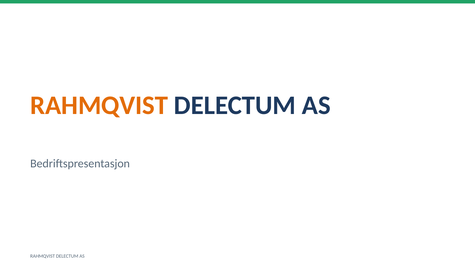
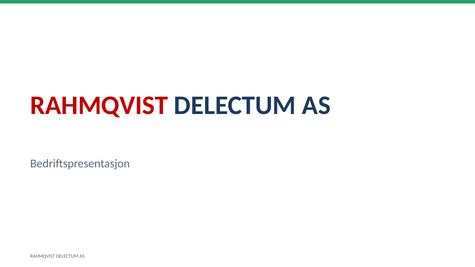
RAHMQVIST colour: orange -> red (99, 105)
